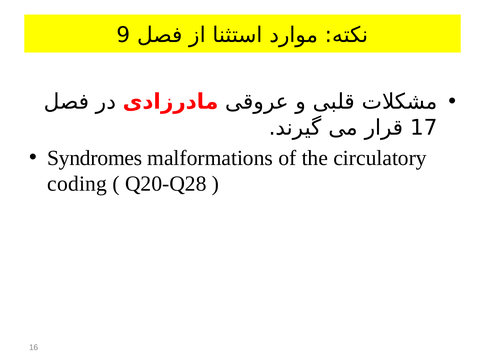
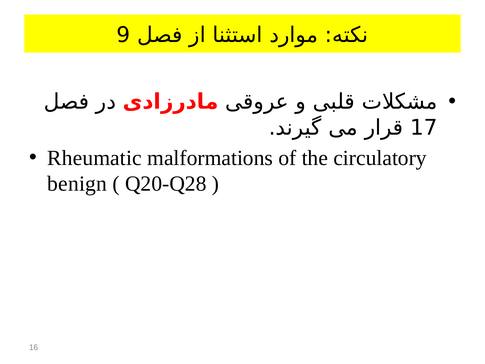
Syndromes: Syndromes -> Rheumatic (95, 158)
coding: coding -> benign (77, 184)
